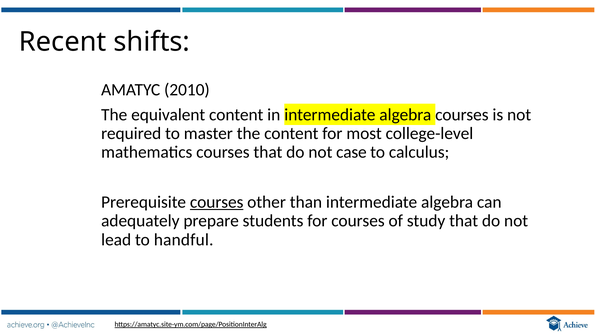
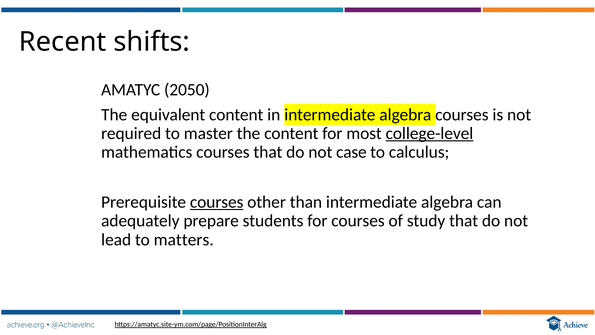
2010: 2010 -> 2050 (187, 90)
college-level underline: none -> present (429, 133)
handful: handful -> matters (184, 239)
